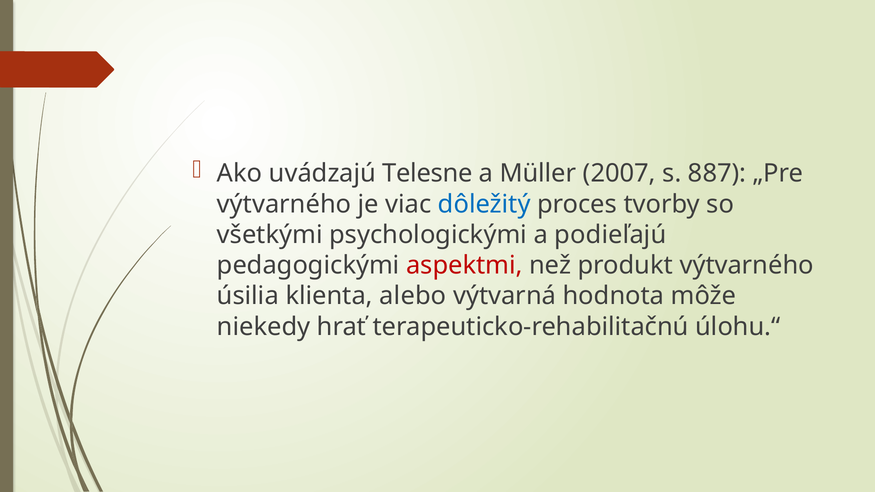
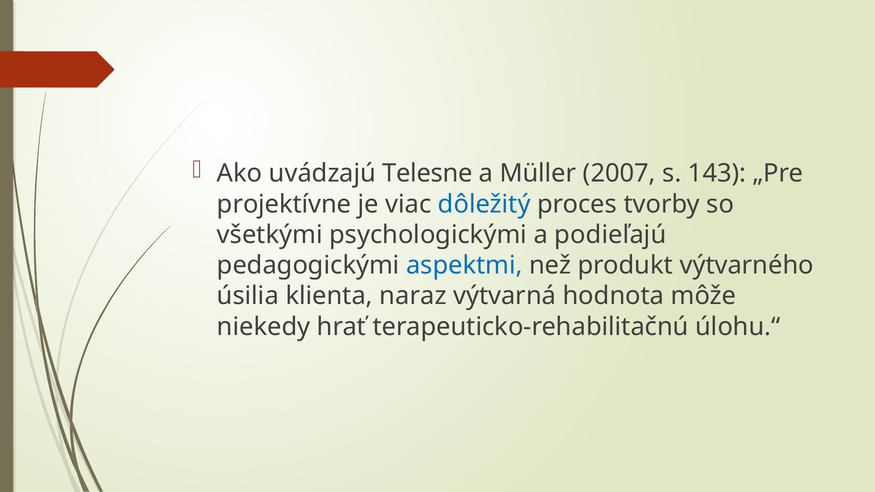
887: 887 -> 143 (717, 174)
výtvarného: výtvarného -> projektívne (284, 204)
aspektmi colour: red -> blue (464, 265)
alebo: alebo -> naraz (413, 296)
